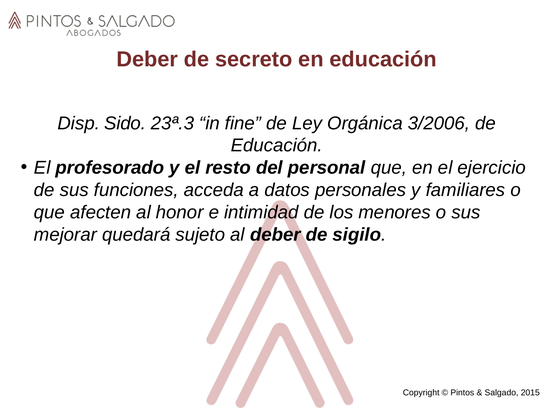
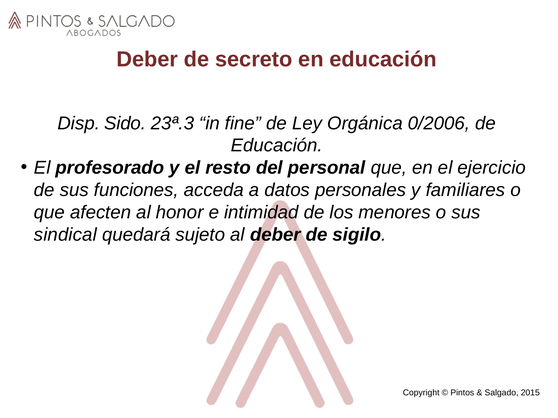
3/2006: 3/2006 -> 0/2006 (439, 123)
mejorar: mejorar -> sindical (65, 235)
